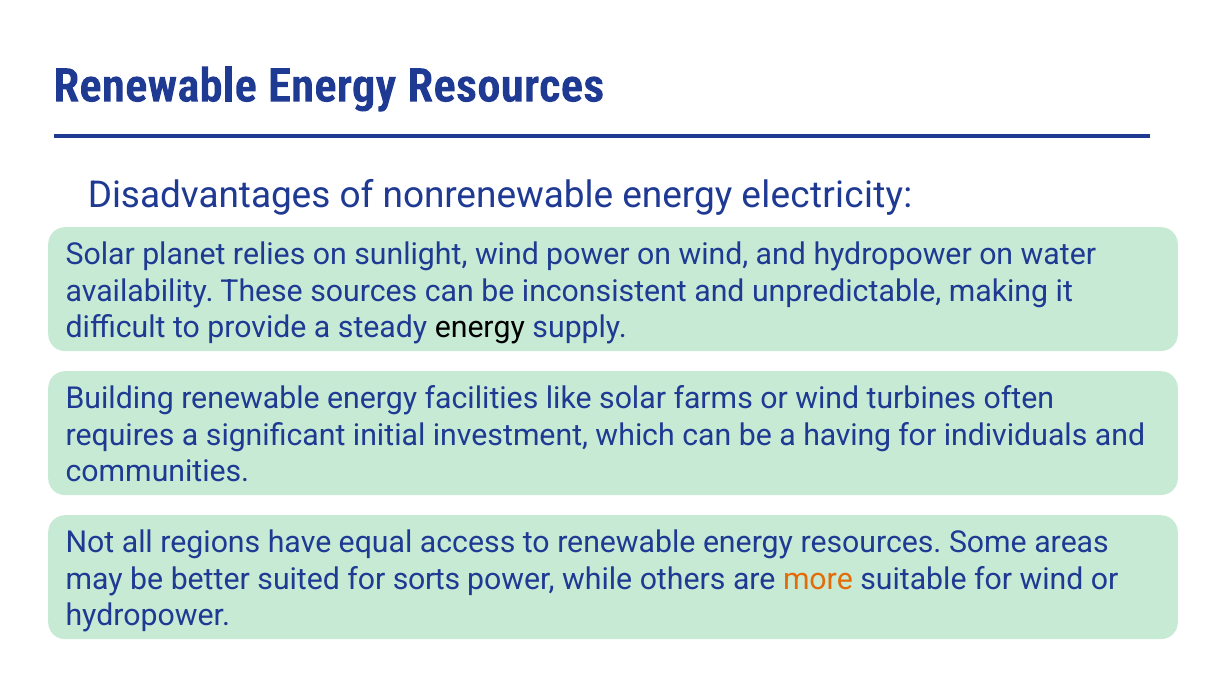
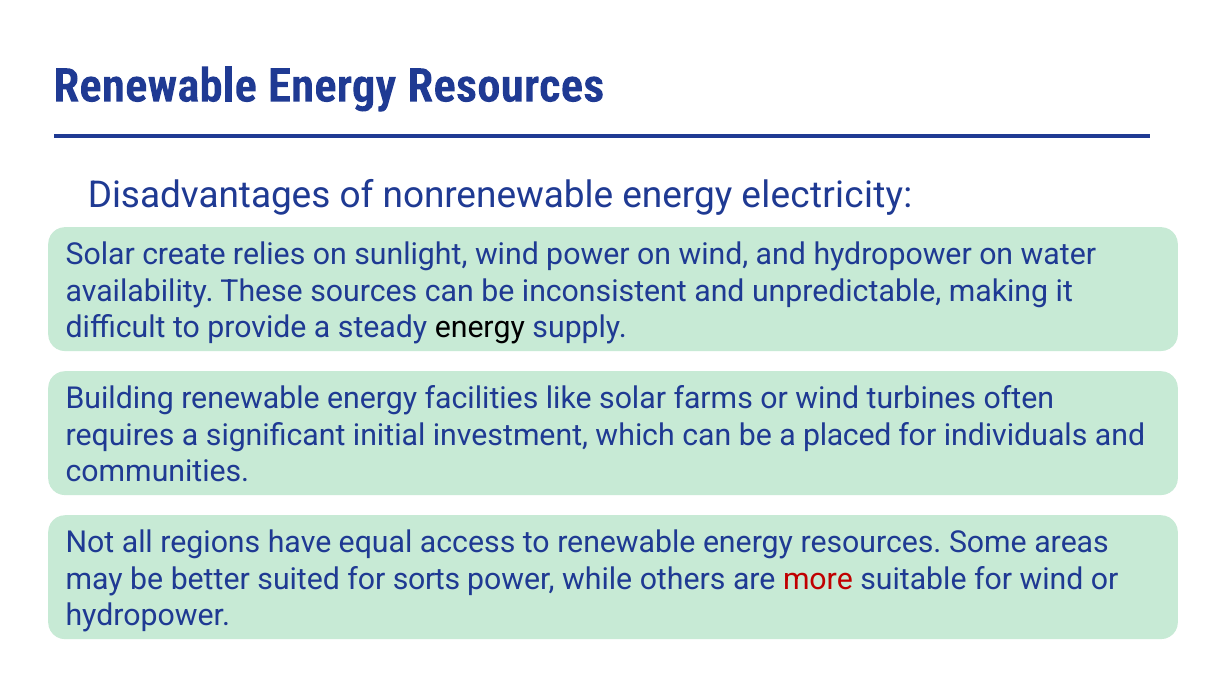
planet: planet -> create (184, 255)
having: having -> placed (847, 435)
more colour: orange -> red (818, 579)
